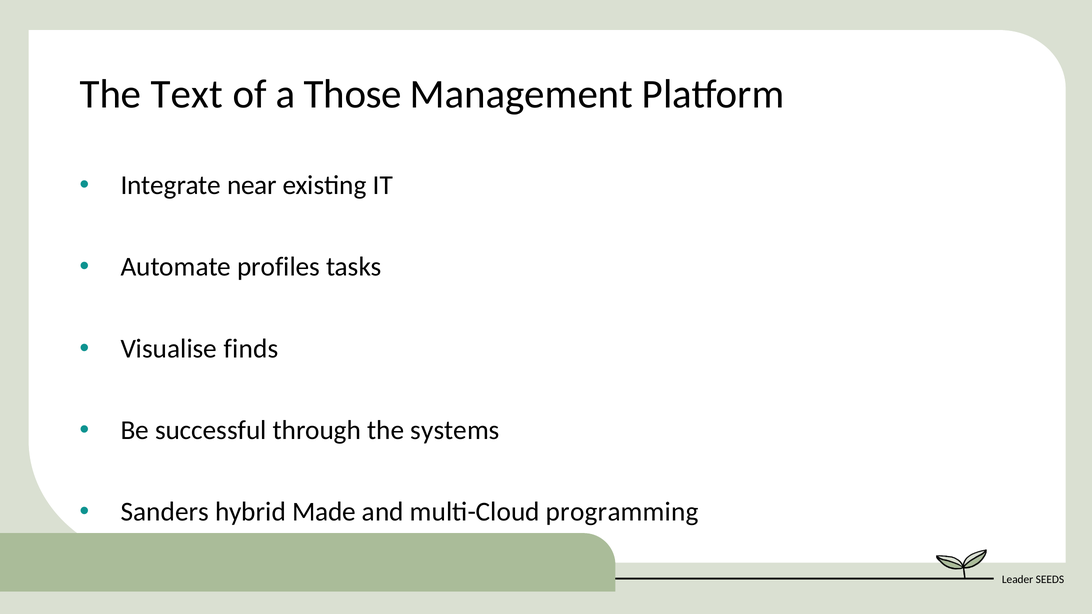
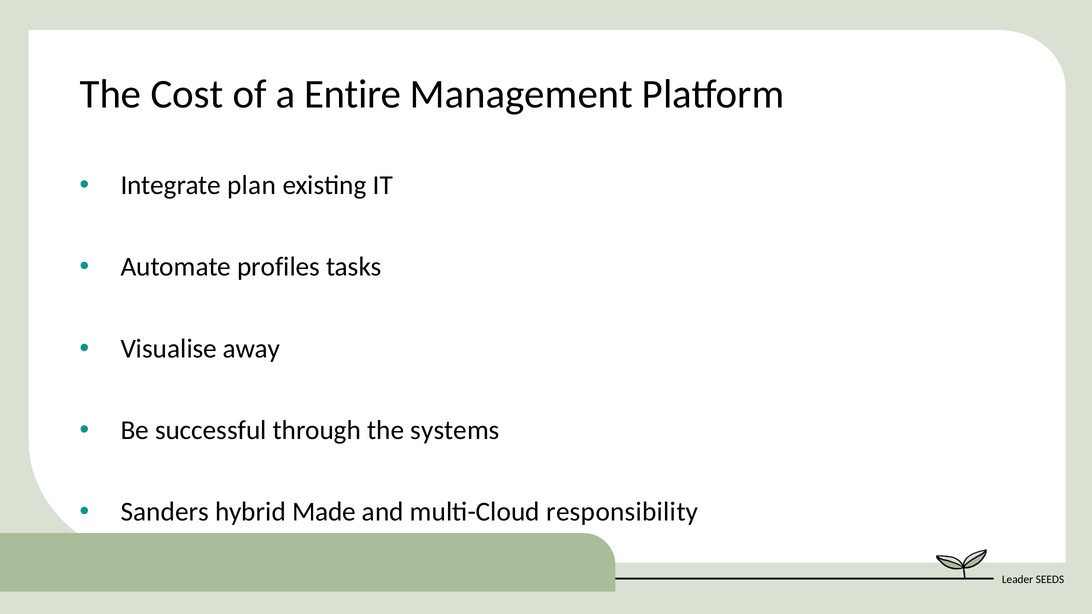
Text: Text -> Cost (187, 94)
Those: Those -> Entire (353, 94)
near: near -> plan (252, 185)
finds: finds -> away (251, 349)
programming: programming -> responsibility (622, 512)
